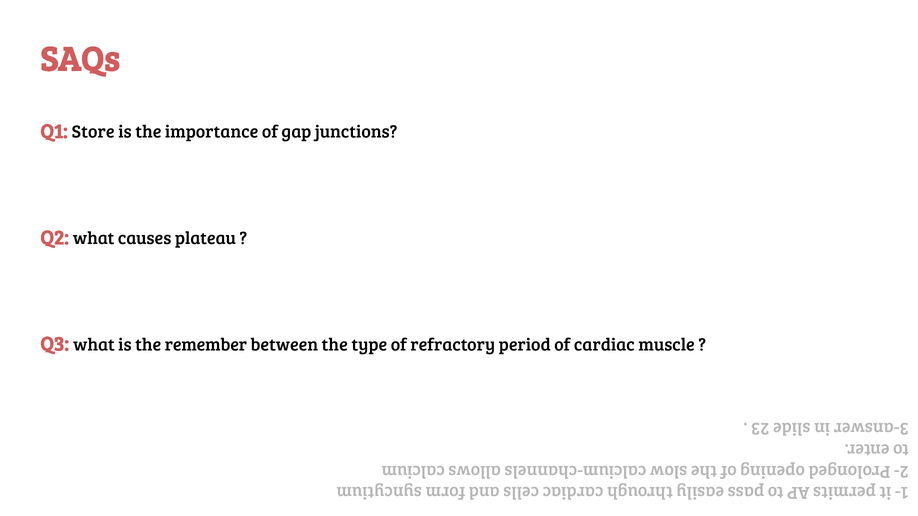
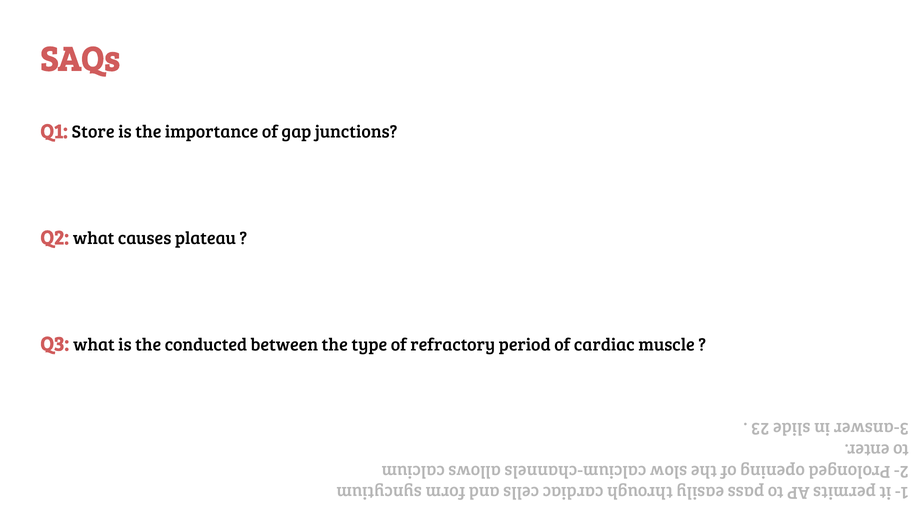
remember: remember -> conducted (206, 345)
